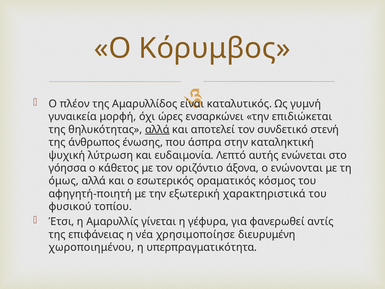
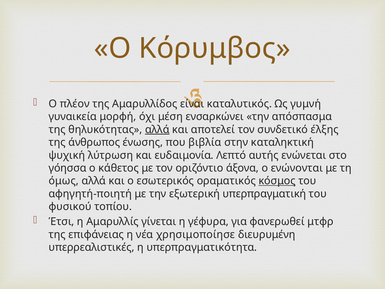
ώρες: ώρες -> μέση (170, 117)
επιδιώκεται: επιδιώκεται -> απόσπασμα (302, 117)
στενή: στενή -> έλξης (325, 129)
άσπρα: άσπρα -> βιβλία (205, 142)
κόσμος underline: none -> present (277, 181)
χαρακτηριστικά: χαρακτηριστικά -> υπερπραγματική (264, 194)
αντίς: αντίς -> μτφρ (320, 221)
χωροποιημένου: χωροποιημένου -> υπερρεαλιστικές (92, 247)
